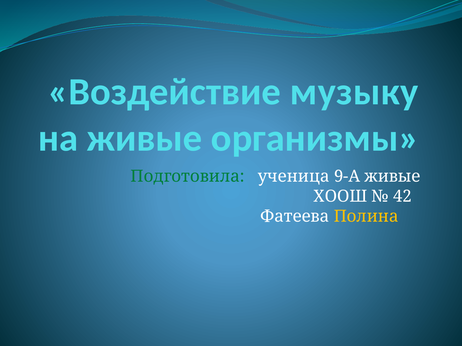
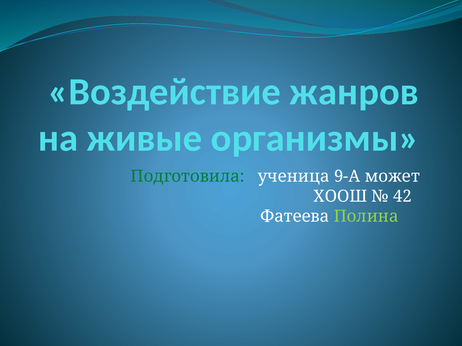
музыку: музыку -> жанров (354, 92)
9-А живые: живые -> может (392, 177)
Полина colour: yellow -> light green (366, 217)
